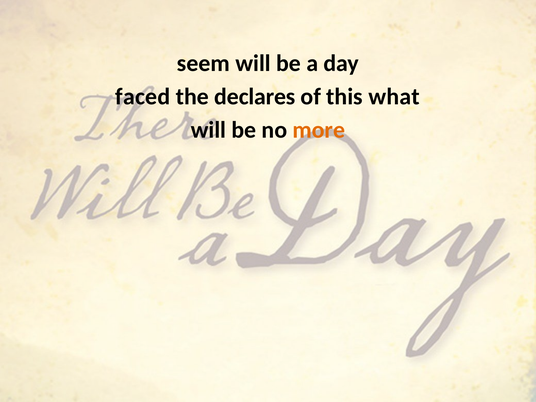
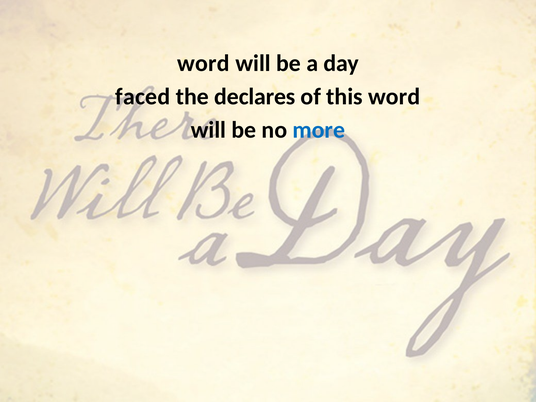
seem: seem -> word (203, 63)
this what: what -> word (394, 97)
more colour: orange -> blue (319, 130)
